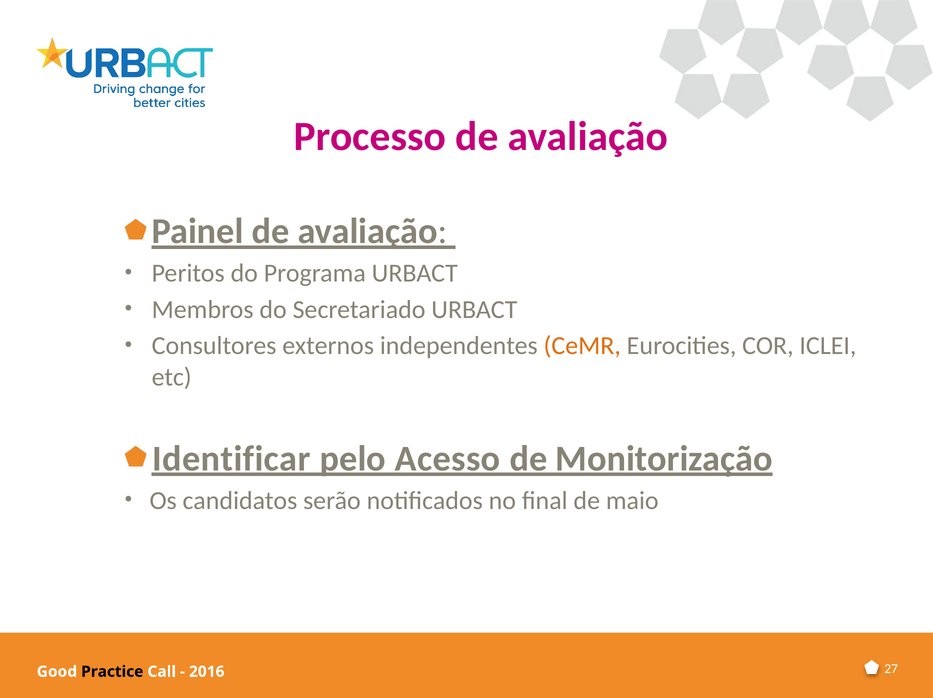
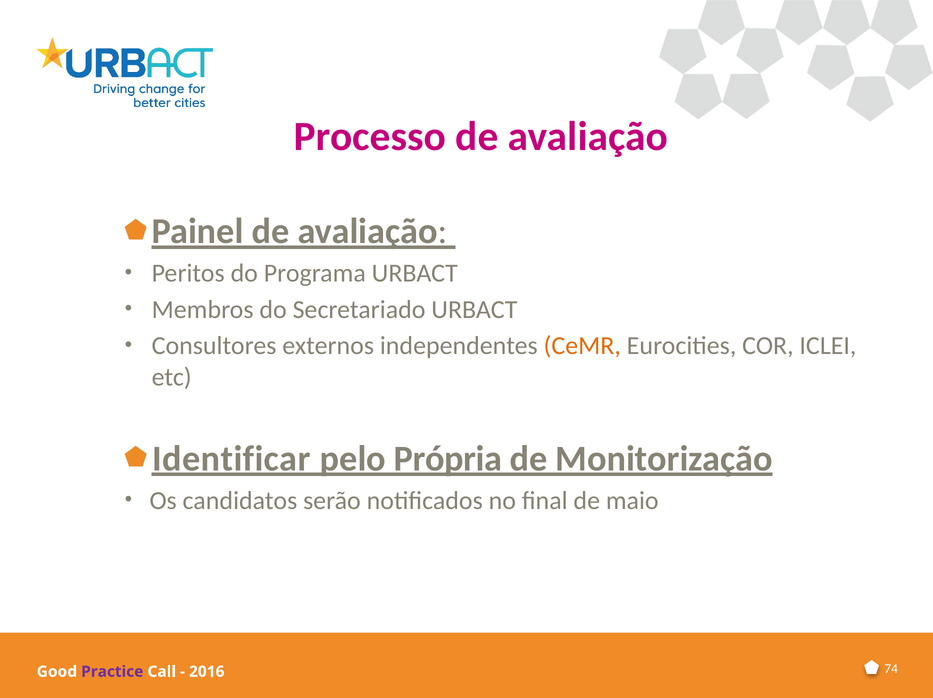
Acesso: Acesso -> Própria (448, 459)
Practice colour: black -> purple (112, 672)
27: 27 -> 74 (891, 669)
